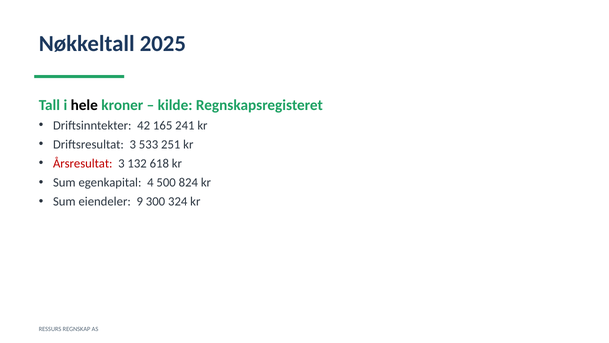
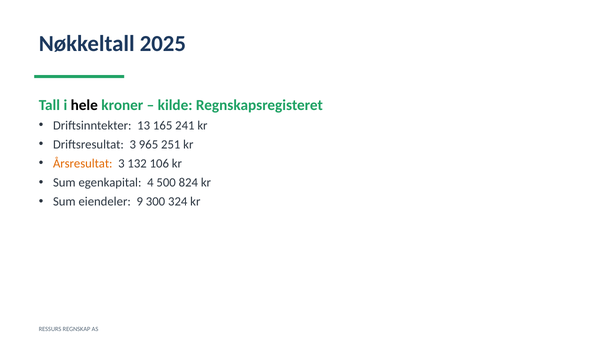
42: 42 -> 13 (144, 125)
533: 533 -> 965 (149, 144)
Årsresultat colour: red -> orange (83, 163)
618: 618 -> 106 (159, 163)
